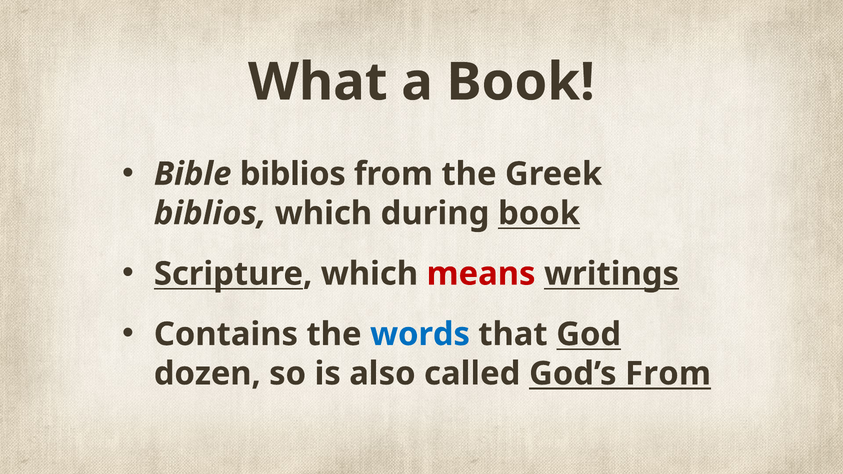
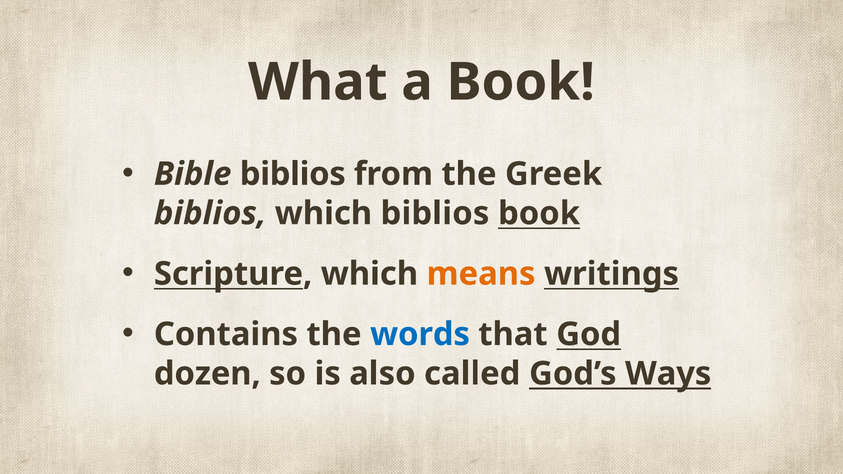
which during: during -> biblios (435, 213)
means colour: red -> orange (481, 274)
God’s From: From -> Ways (668, 374)
